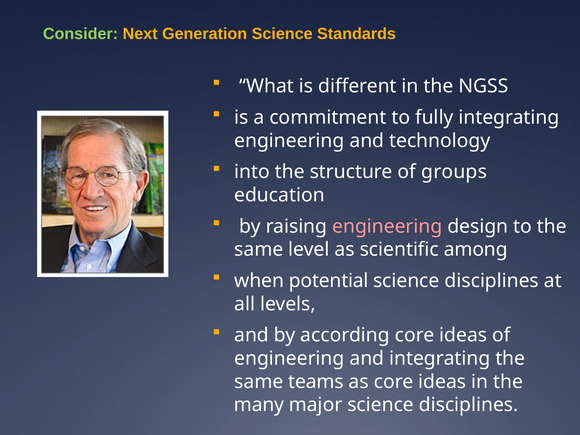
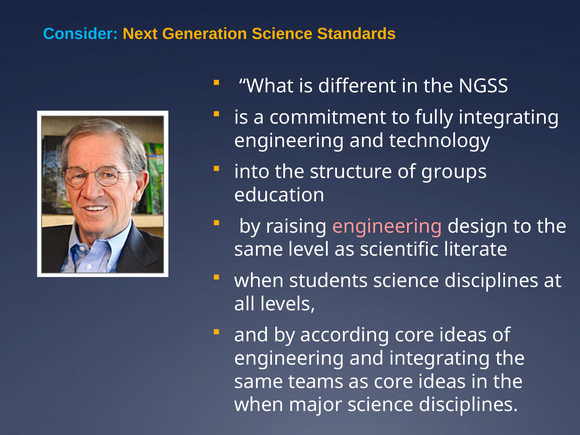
Consider colour: light green -> light blue (81, 34)
among: among -> literate (476, 250)
potential: potential -> students (329, 281)
many: many -> when (259, 405)
